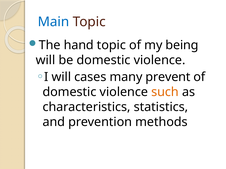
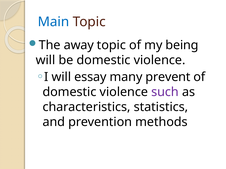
hand: hand -> away (79, 45)
cases: cases -> essay (90, 77)
such colour: orange -> purple (165, 92)
